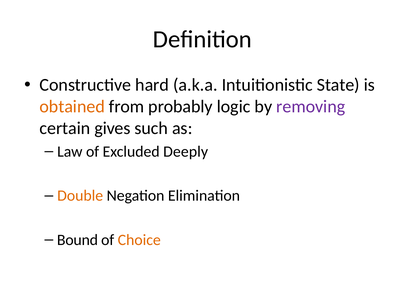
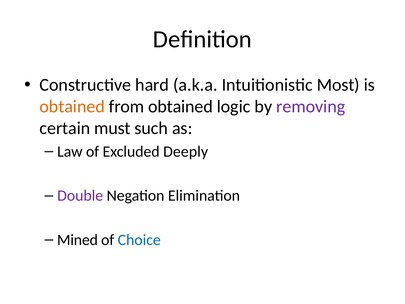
State: State -> Most (338, 85)
from probably: probably -> obtained (181, 107)
gives: gives -> must (112, 128)
Double colour: orange -> purple (80, 196)
Bound: Bound -> Mined (77, 240)
Choice colour: orange -> blue (139, 240)
